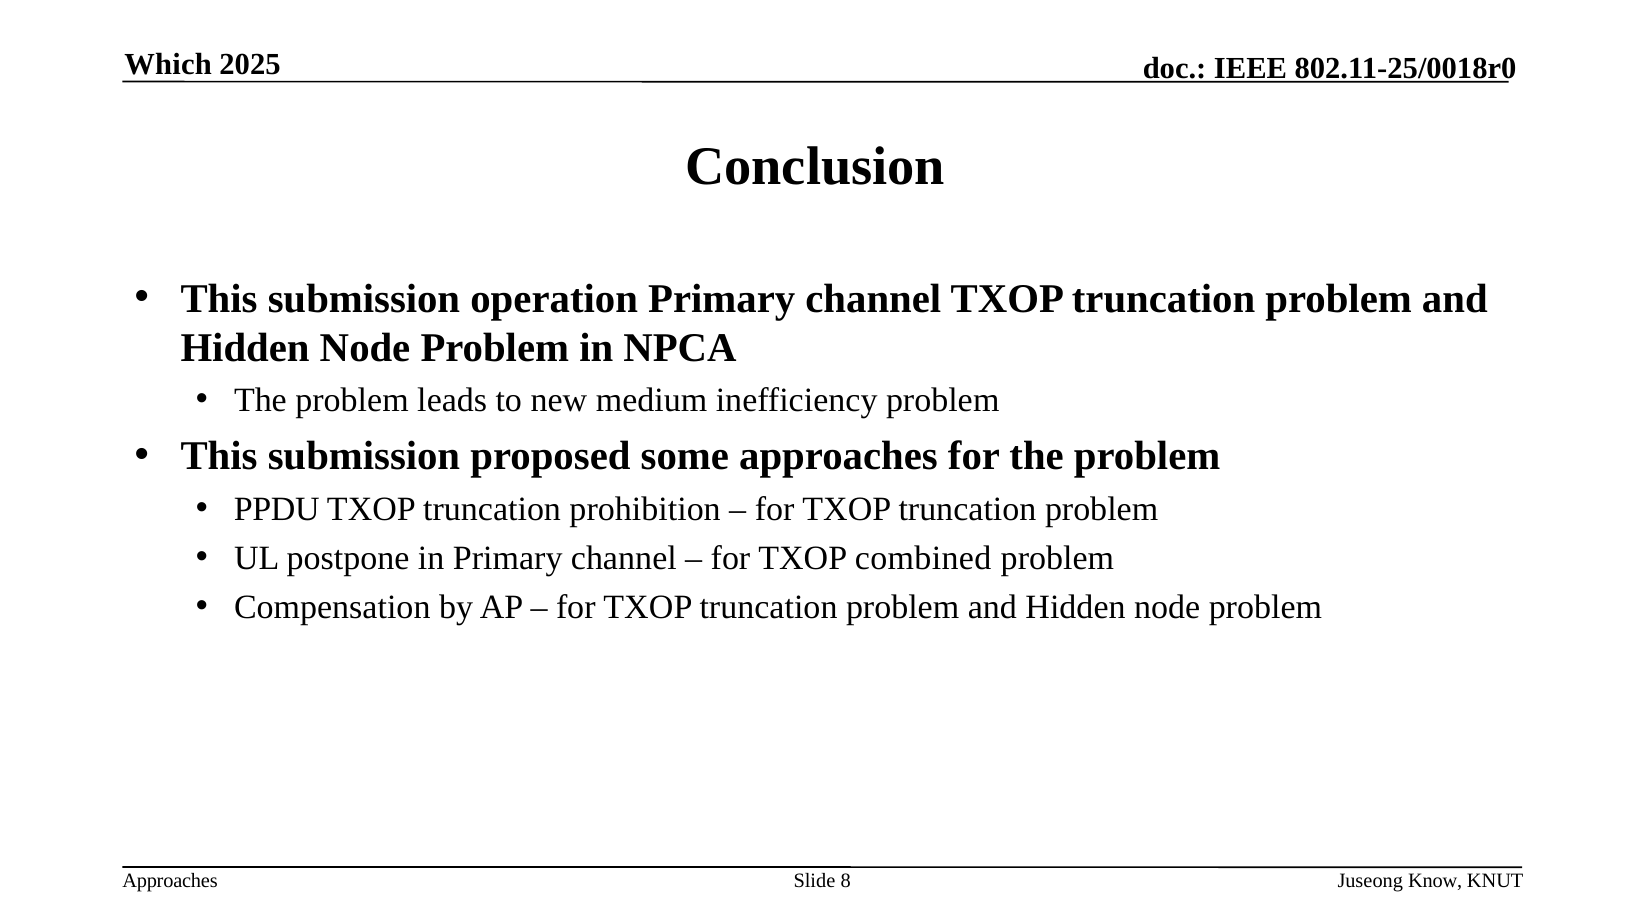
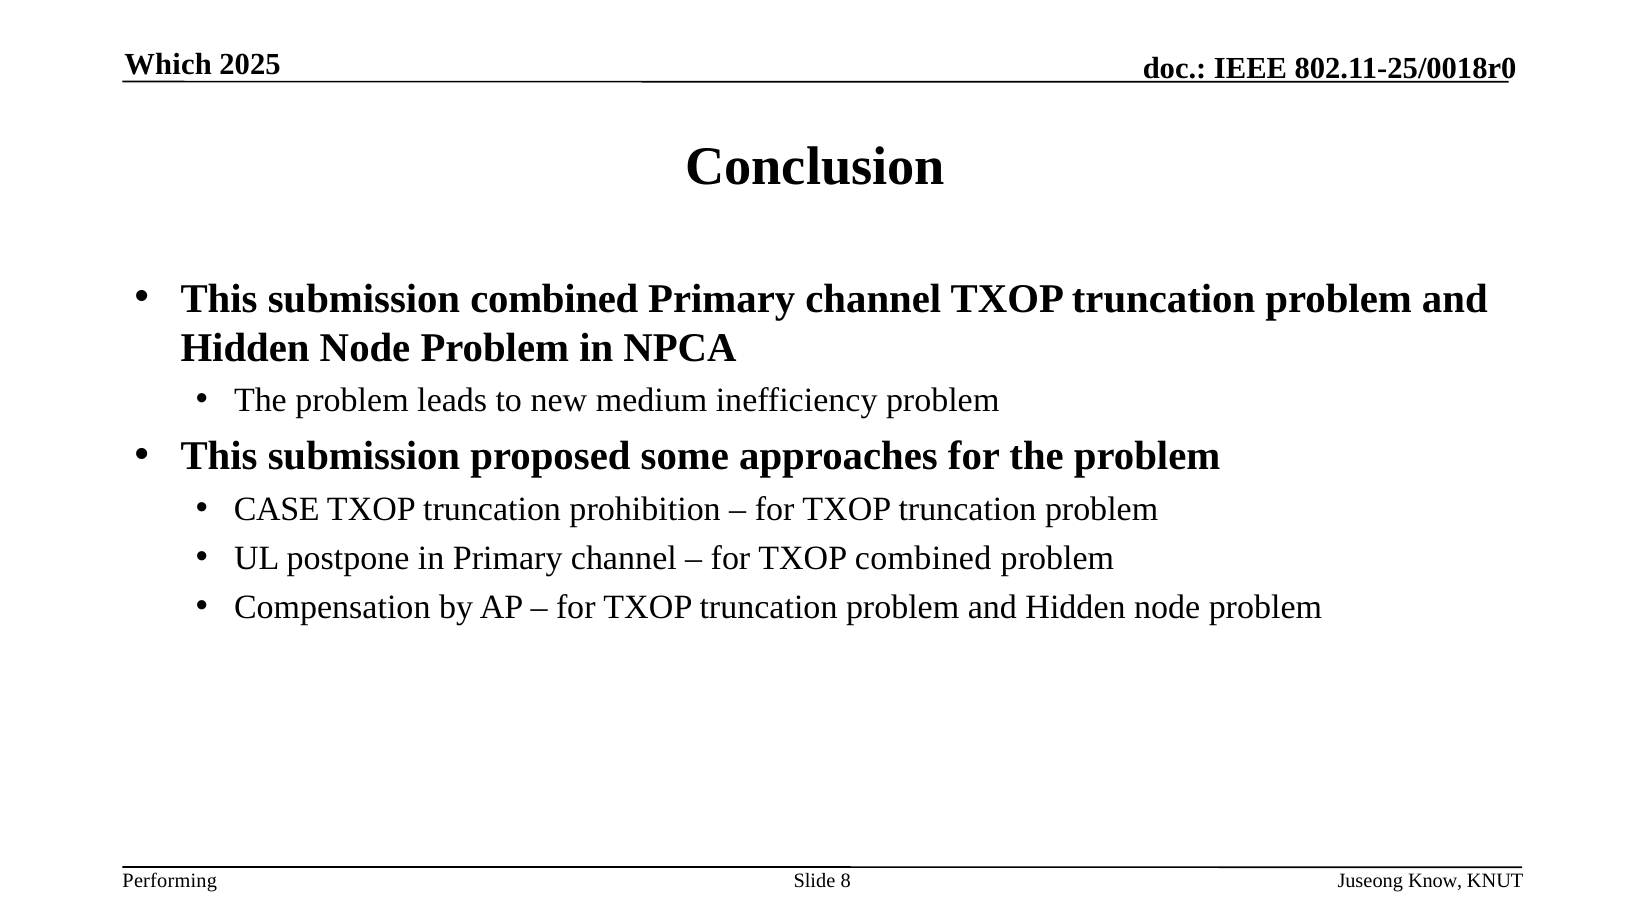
submission operation: operation -> combined (554, 299)
PPDU: PPDU -> CASE (277, 509)
Approaches: Approaches -> Performing (170, 880)
